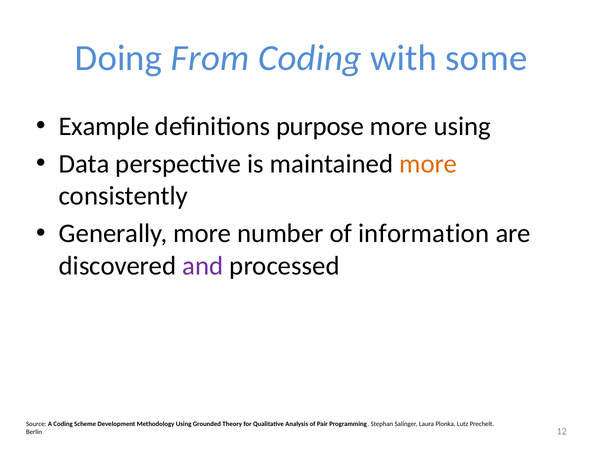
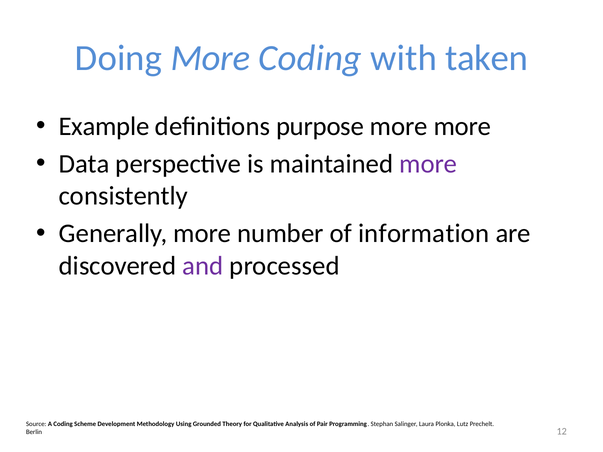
Doing From: From -> More (211, 58)
some: some -> taken (487, 58)
more using: using -> more (462, 126)
more colour: orange -> purple (428, 164)
